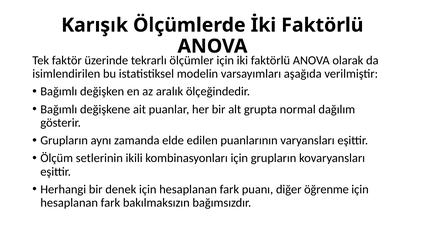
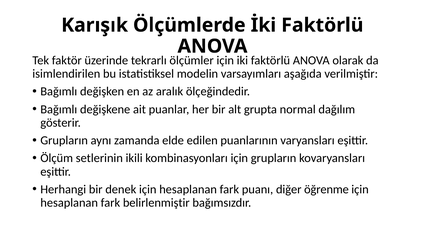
bakılmaksızın: bakılmaksızın -> belirlenmiştir (156, 203)
